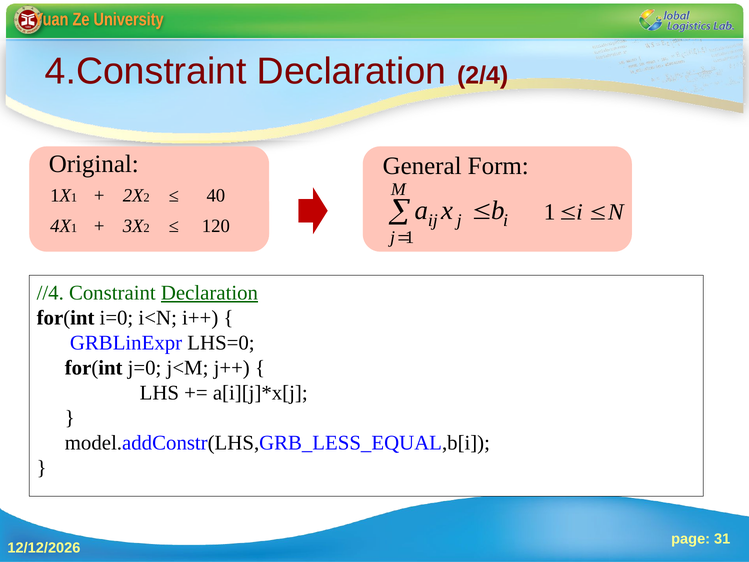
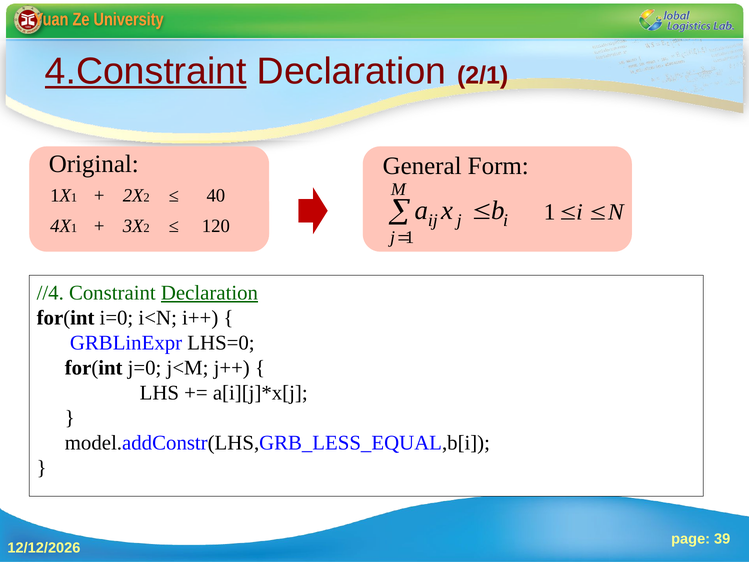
4.Constraint underline: none -> present (146, 71)
2/4: 2/4 -> 2/1 (483, 75)
31: 31 -> 39 (722, 539)
